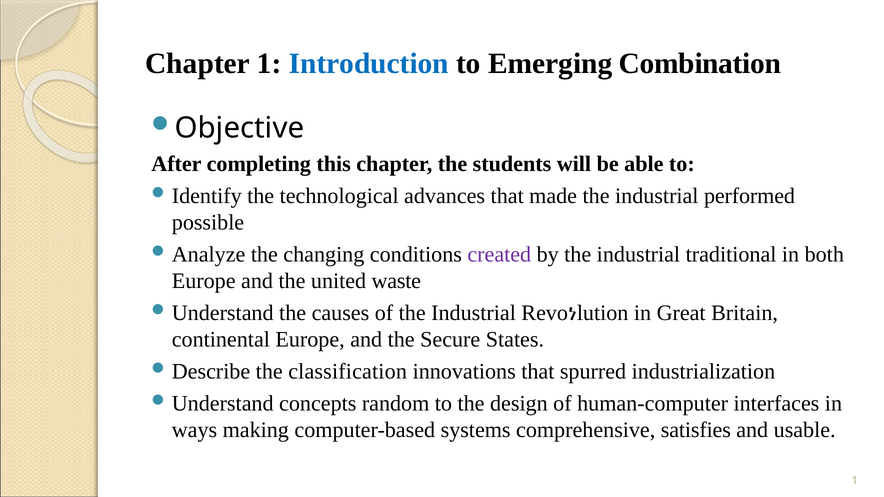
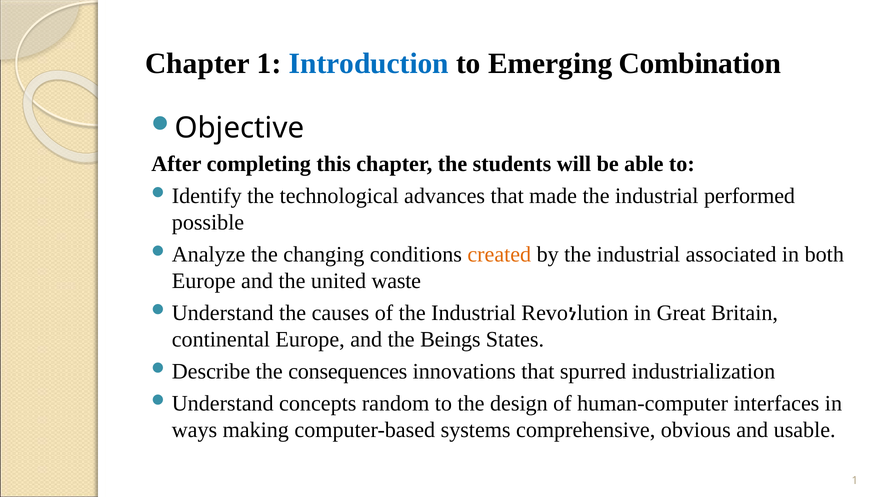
created colour: purple -> orange (499, 255)
traditional: traditional -> associated (731, 255)
Secure: Secure -> Beings (450, 340)
classification: classification -> consequences (348, 372)
satisfies: satisfies -> obvious (696, 430)
